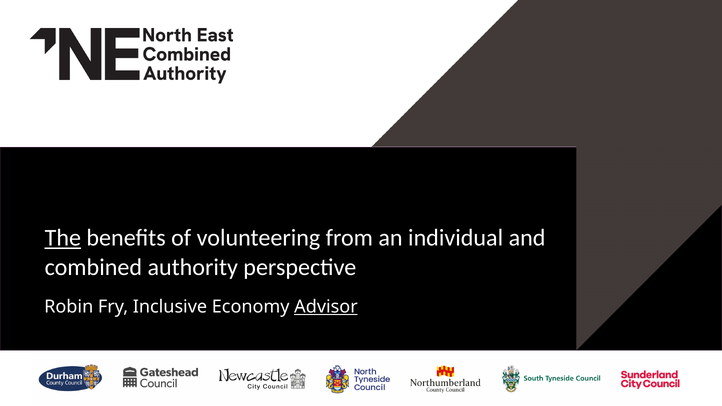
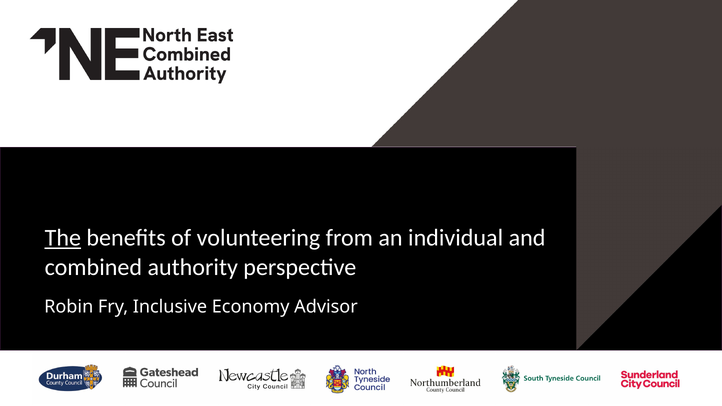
Advisor underline: present -> none (326, 307)
